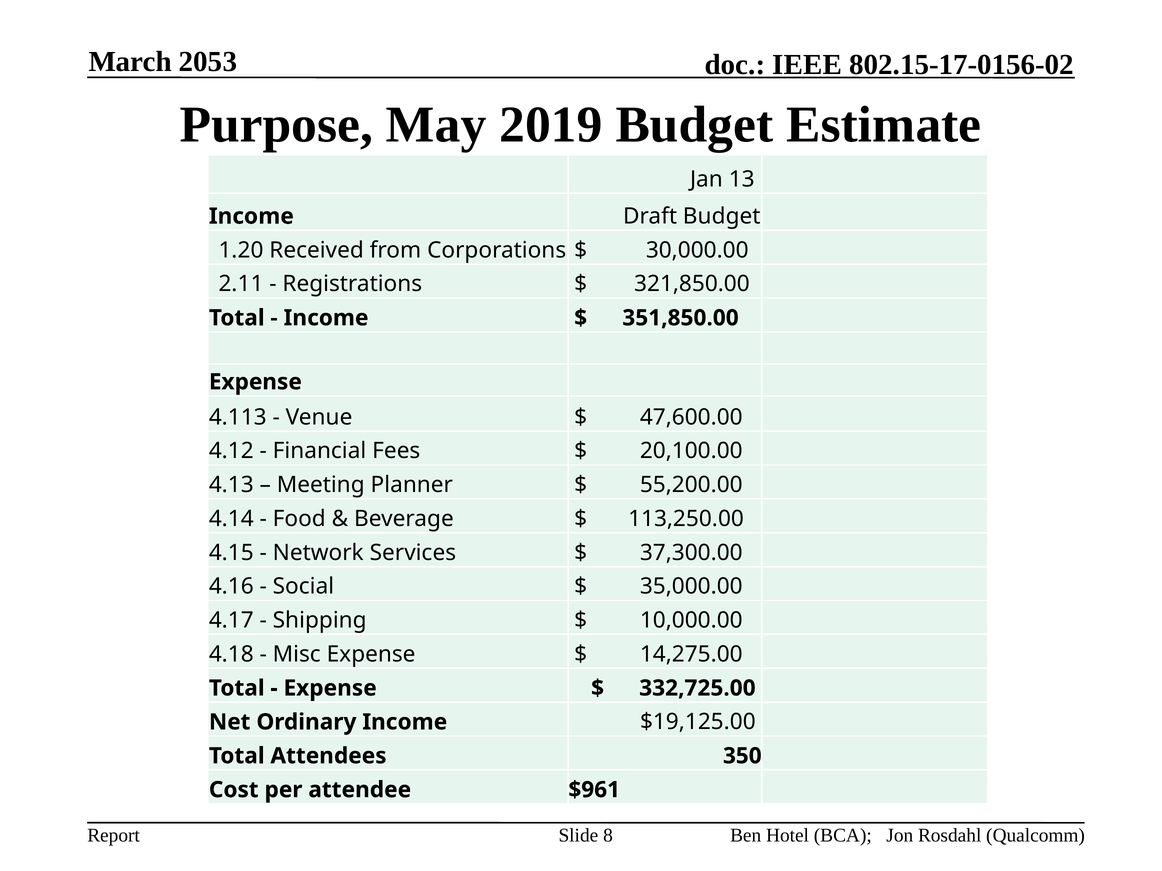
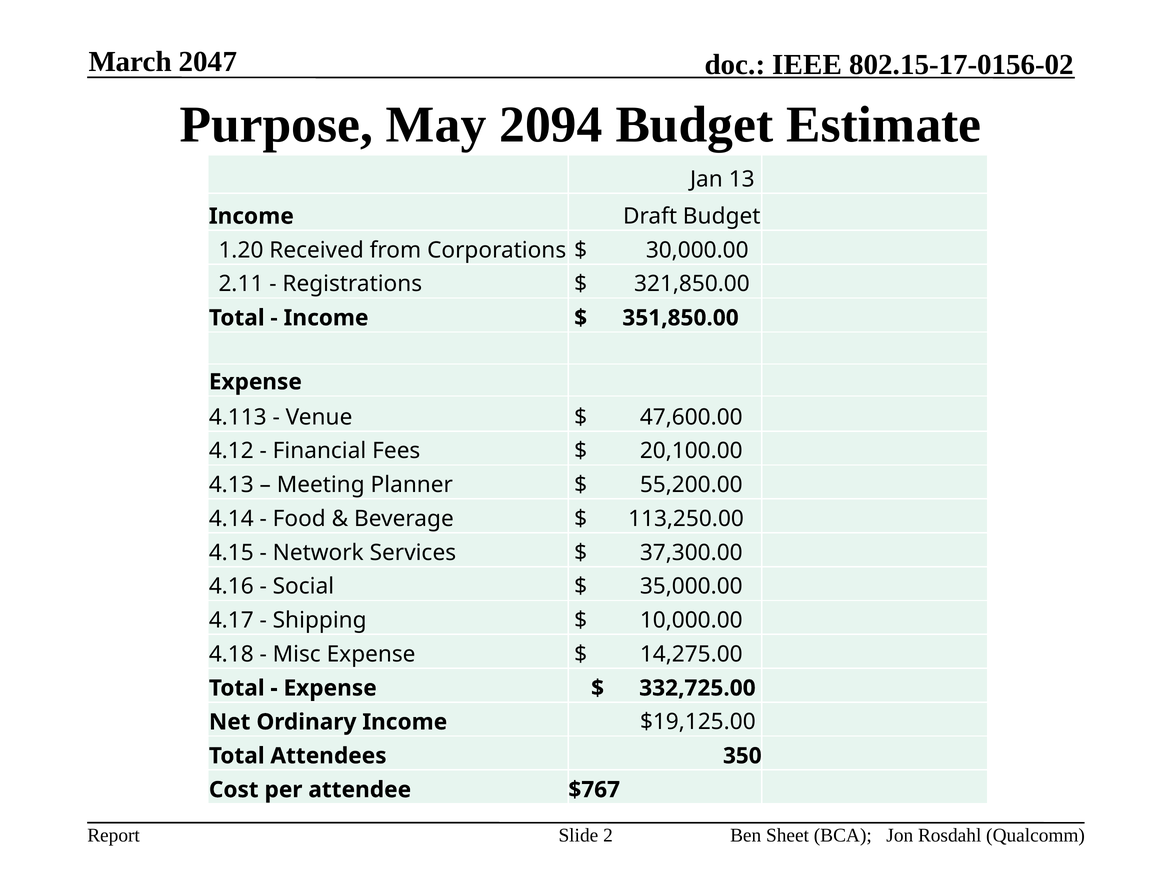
2053: 2053 -> 2047 (208, 62)
2019: 2019 -> 2094 (551, 125)
$961: $961 -> $767 (594, 790)
8: 8 -> 2 (608, 836)
Hotel: Hotel -> Sheet (787, 836)
